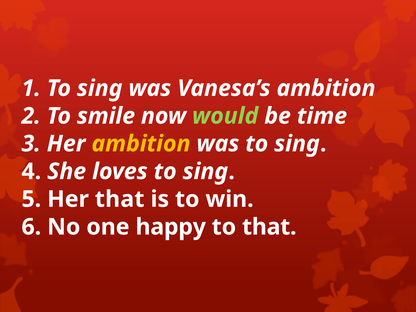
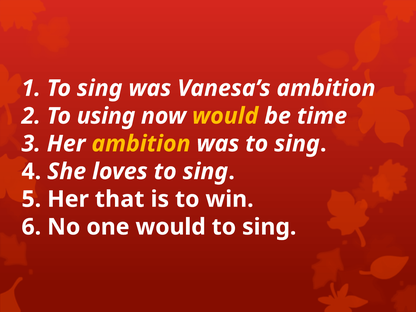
smile: smile -> using (106, 116)
would colour: light green -> yellow (225, 116)
one happy: happy -> would (171, 227)
that: that -> sing (269, 227)
